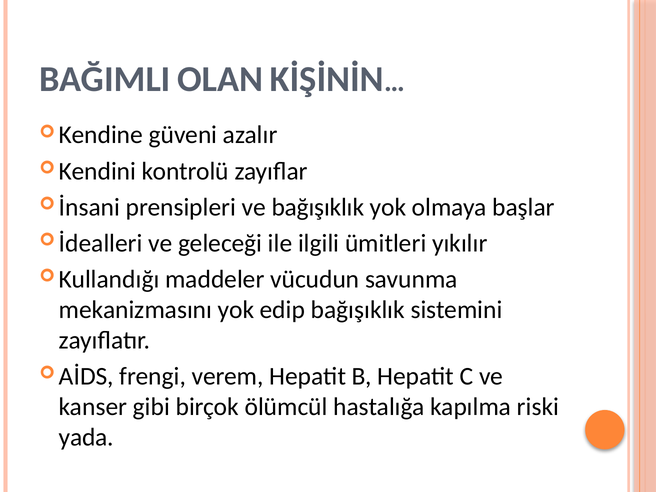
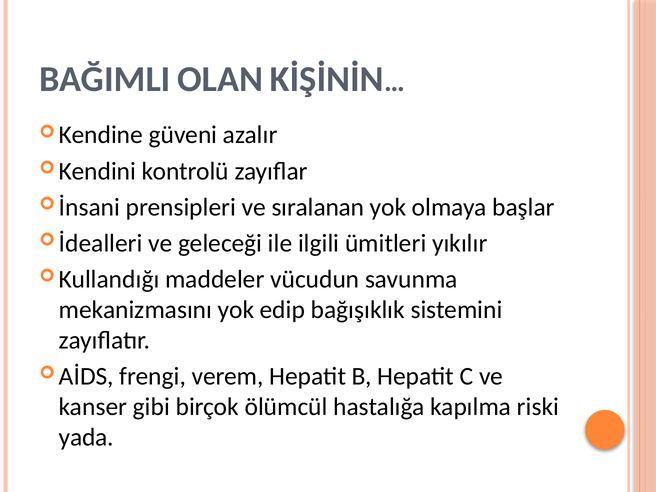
ve bağışıklık: bağışıklık -> sıralanan (318, 207)
